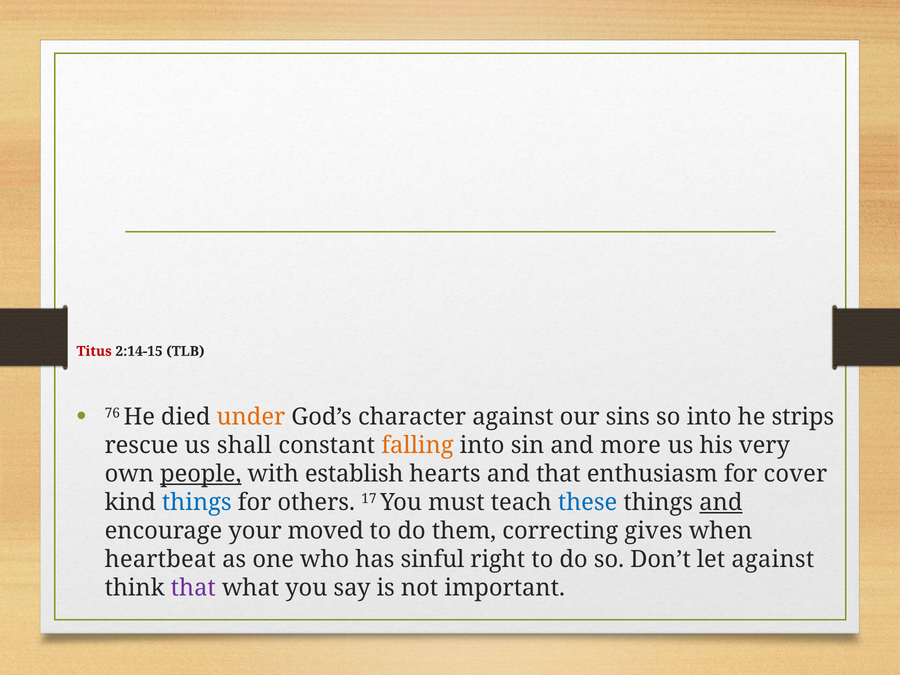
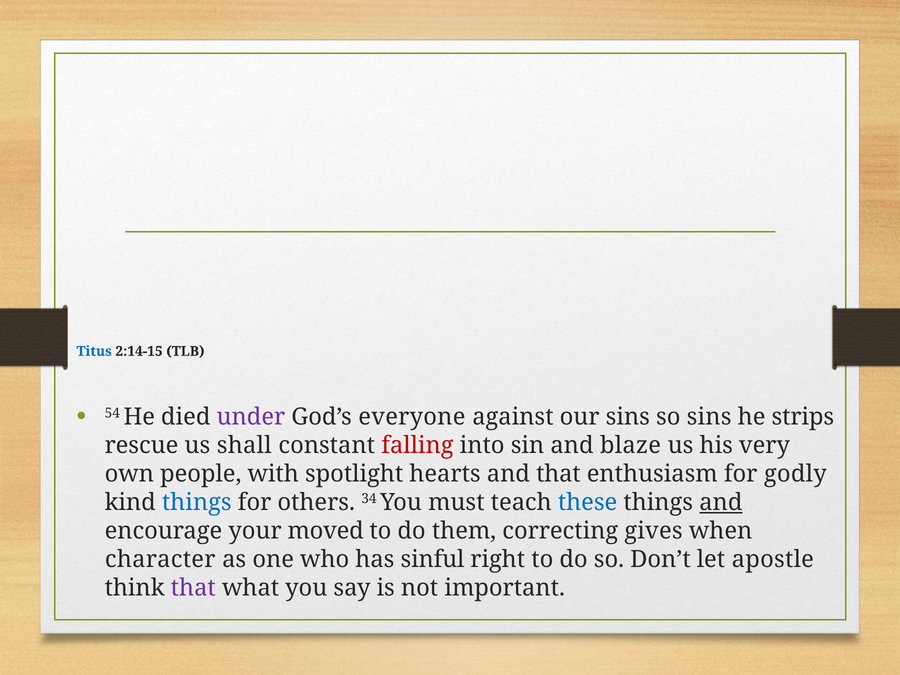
Titus colour: red -> blue (94, 351)
76: 76 -> 54 (112, 413)
under colour: orange -> purple (251, 417)
character: character -> everyone (412, 417)
so into: into -> sins (709, 417)
falling colour: orange -> red (417, 446)
more: more -> blaze (631, 446)
people underline: present -> none (201, 474)
establish: establish -> spotlight (354, 474)
cover: cover -> godly (795, 474)
17: 17 -> 34 (369, 499)
heartbeat: heartbeat -> character (160, 559)
let against: against -> apostle (773, 559)
